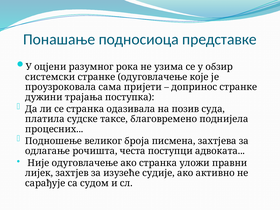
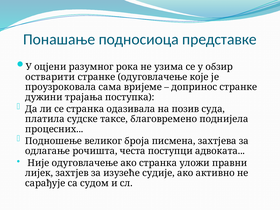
системски: системски -> остварити (50, 77)
пријети: пријети -> вријеме (143, 87)
